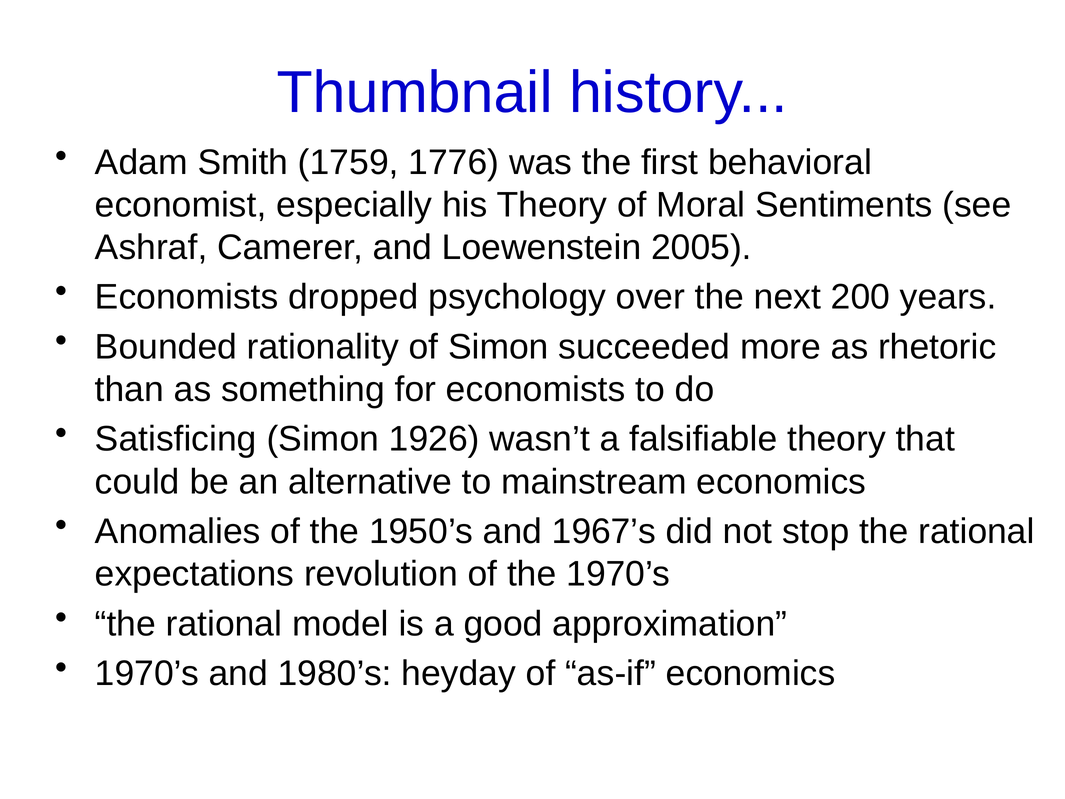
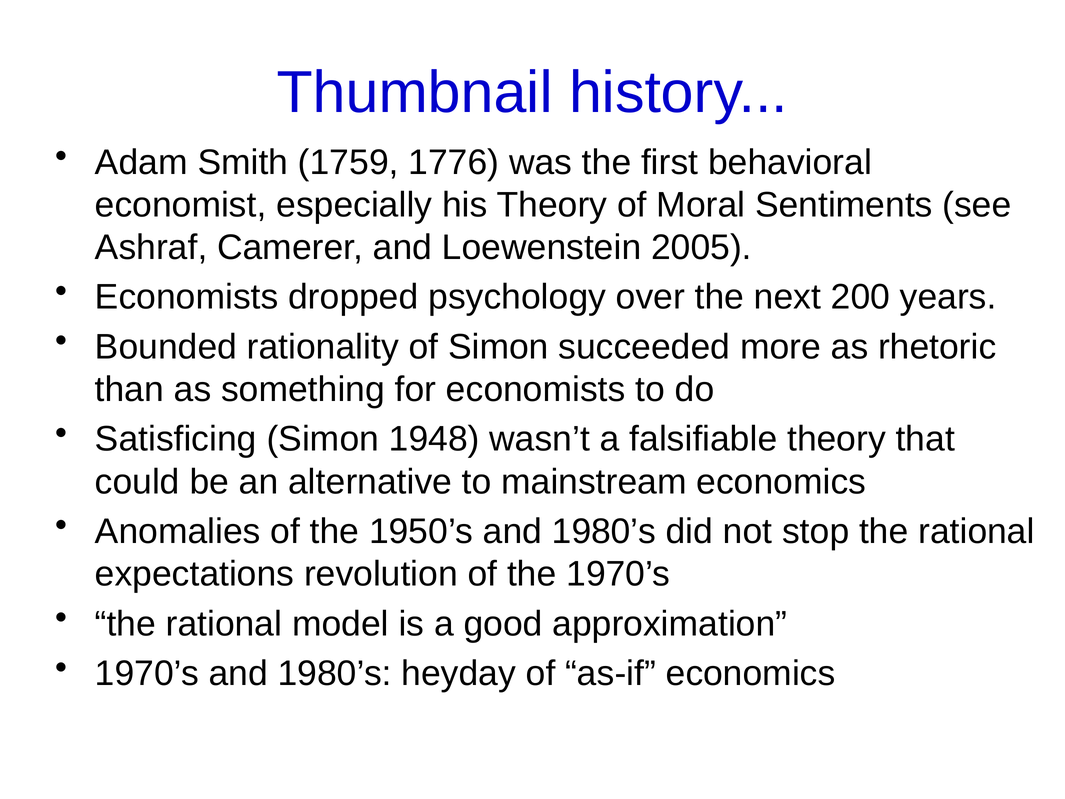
1926: 1926 -> 1948 (434, 439)
1950’s and 1967’s: 1967’s -> 1980’s (604, 531)
